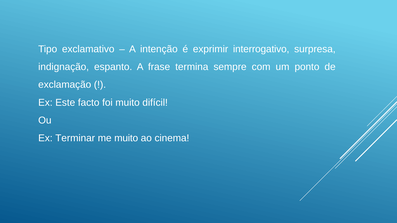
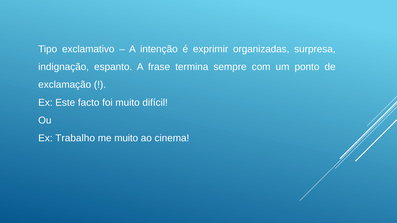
interrogativo: interrogativo -> organizadas (261, 49)
Terminar: Terminar -> Trabalho (75, 138)
